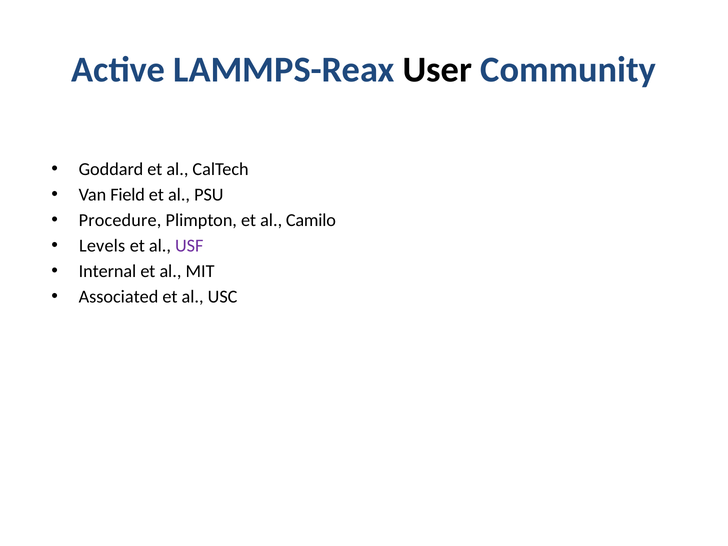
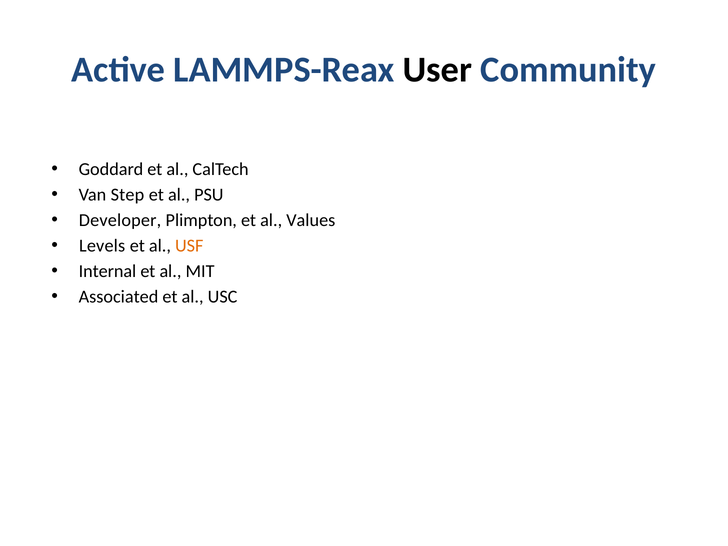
Field: Field -> Step (127, 195)
Procedure: Procedure -> Developer (120, 220)
Camilo: Camilo -> Values (311, 220)
USF colour: purple -> orange (189, 246)
